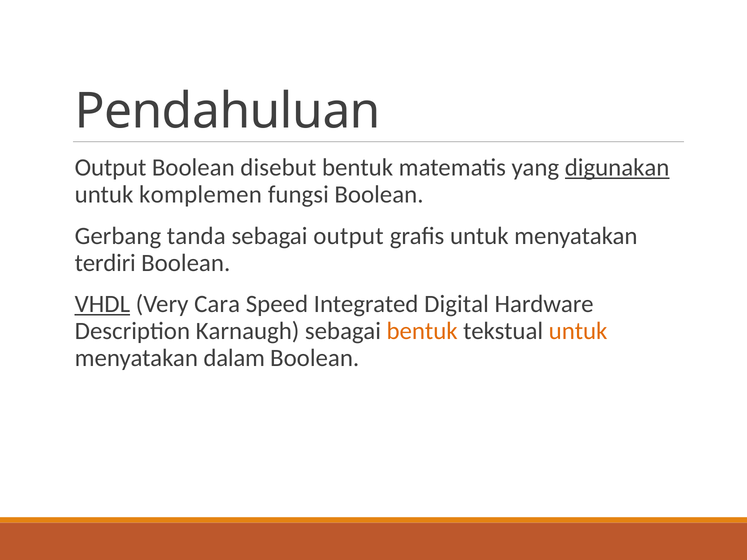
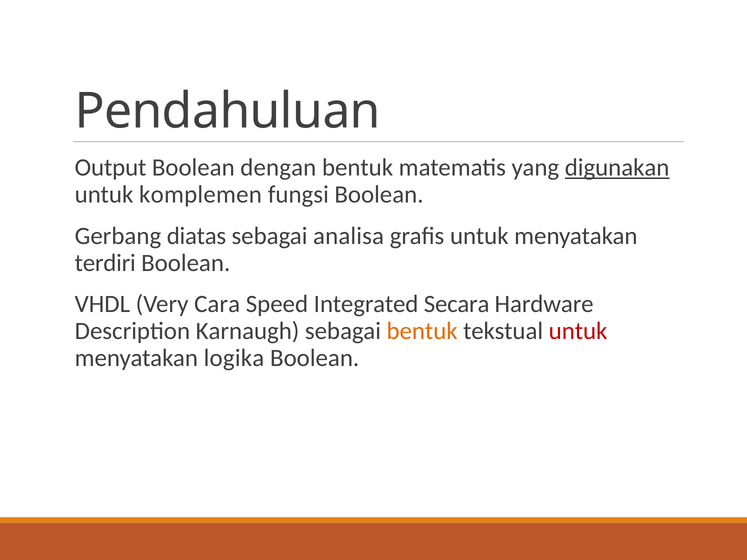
disebut: disebut -> dengan (278, 168)
tanda: tanda -> diatas (196, 236)
sebagai output: output -> analisa (349, 236)
VHDL underline: present -> none (102, 304)
Digital: Digital -> Secara (457, 304)
untuk colour: orange -> red (578, 331)
dalam: dalam -> logika (234, 358)
